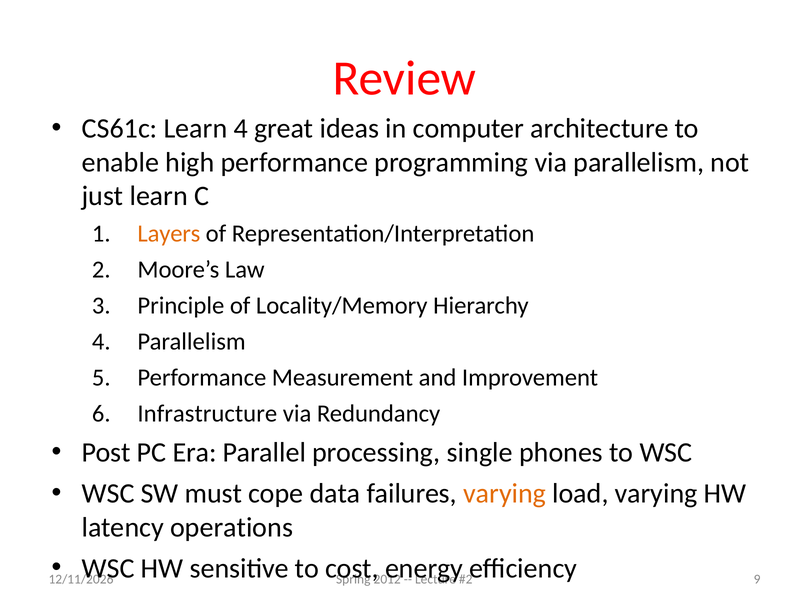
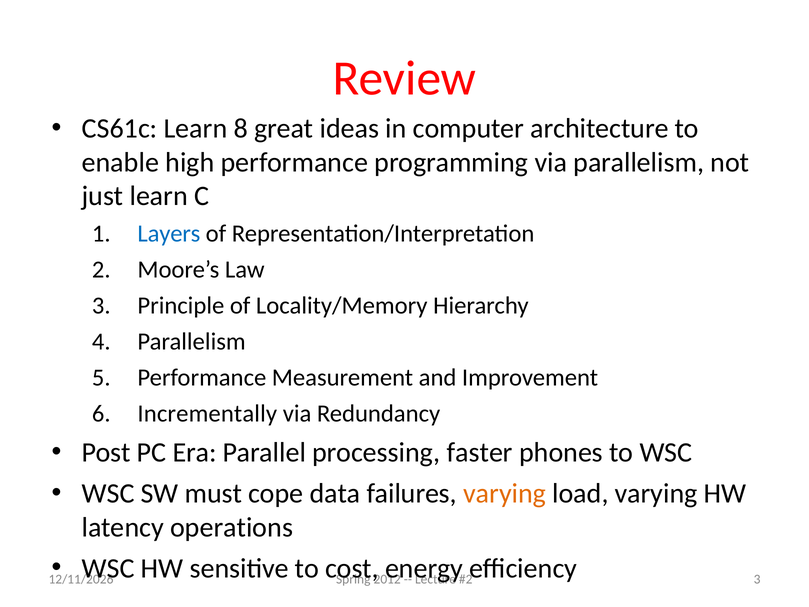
Learn 4: 4 -> 8 (241, 128)
Layers colour: orange -> blue (169, 234)
Infrastructure: Infrastructure -> Incrementally (207, 413)
single: single -> faster (480, 453)
9: 9 -> 3 (757, 579)
